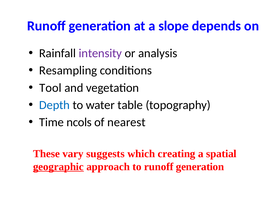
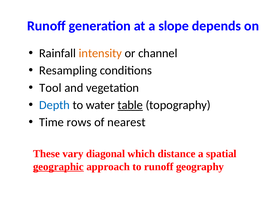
intensity colour: purple -> orange (100, 53)
analysis: analysis -> channel (158, 53)
table underline: none -> present (130, 105)
ncols: ncols -> rows (79, 122)
suggests: suggests -> diagonal (106, 154)
creating: creating -> distance (177, 154)
to runoff generation: generation -> geography (200, 166)
